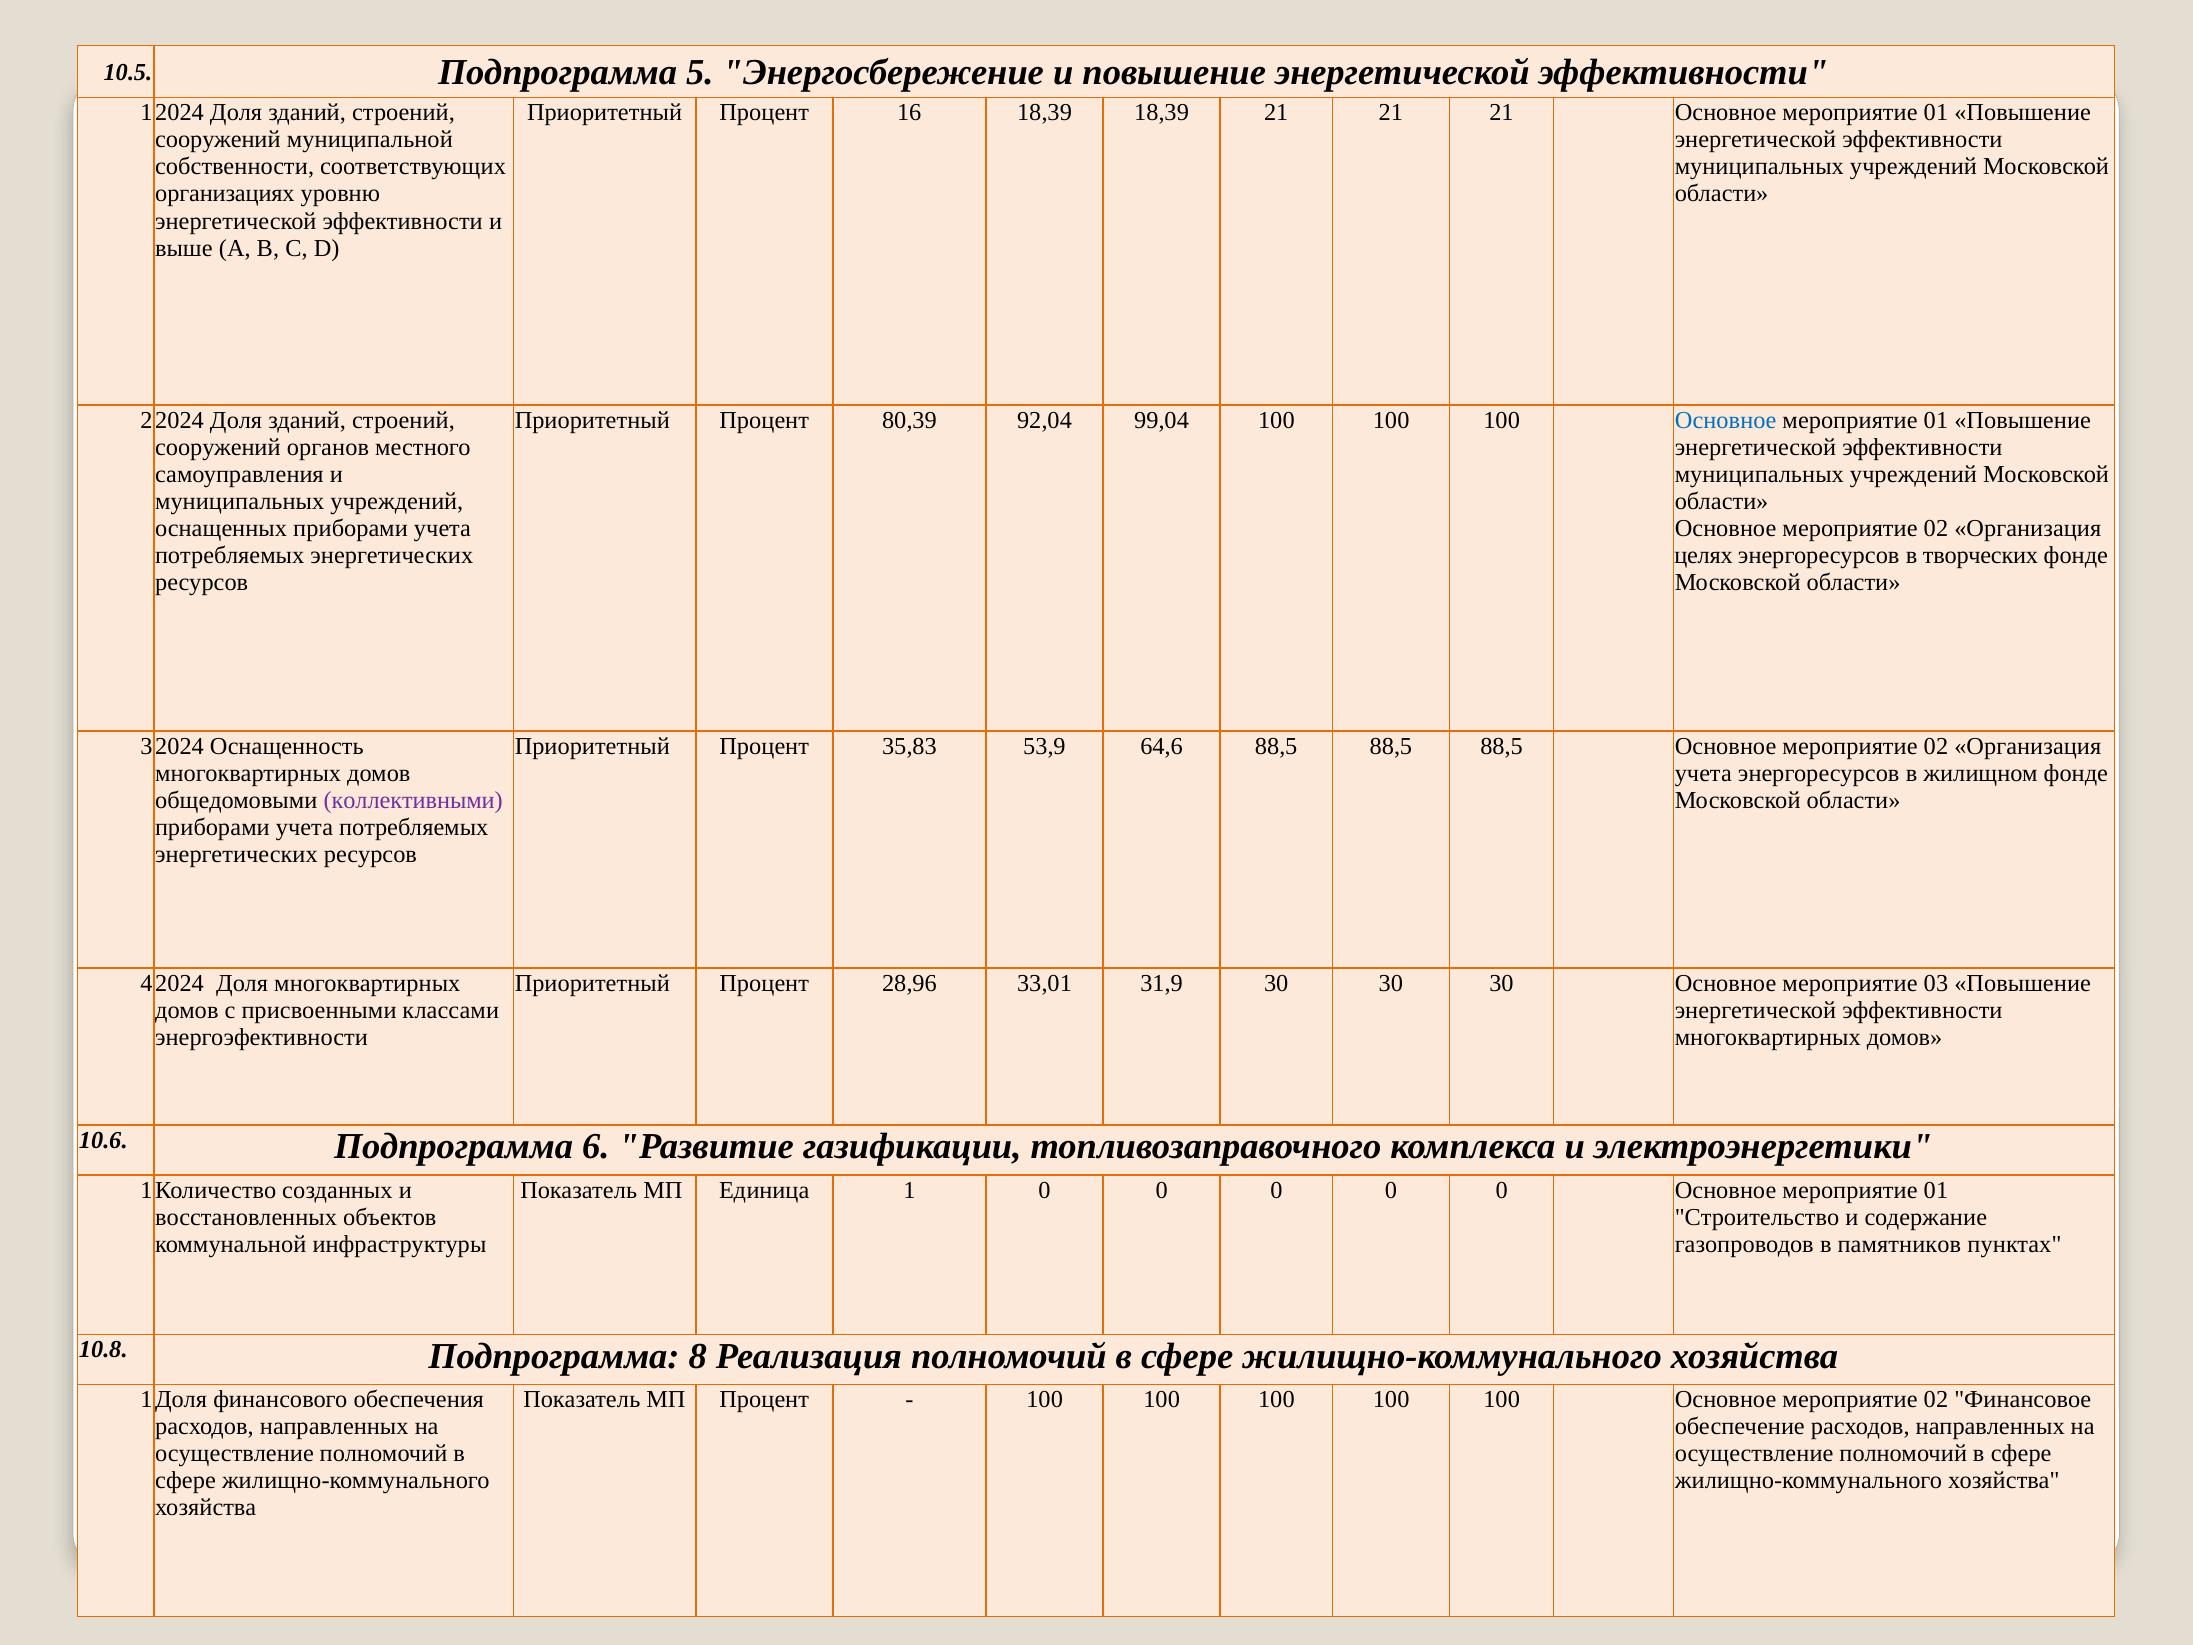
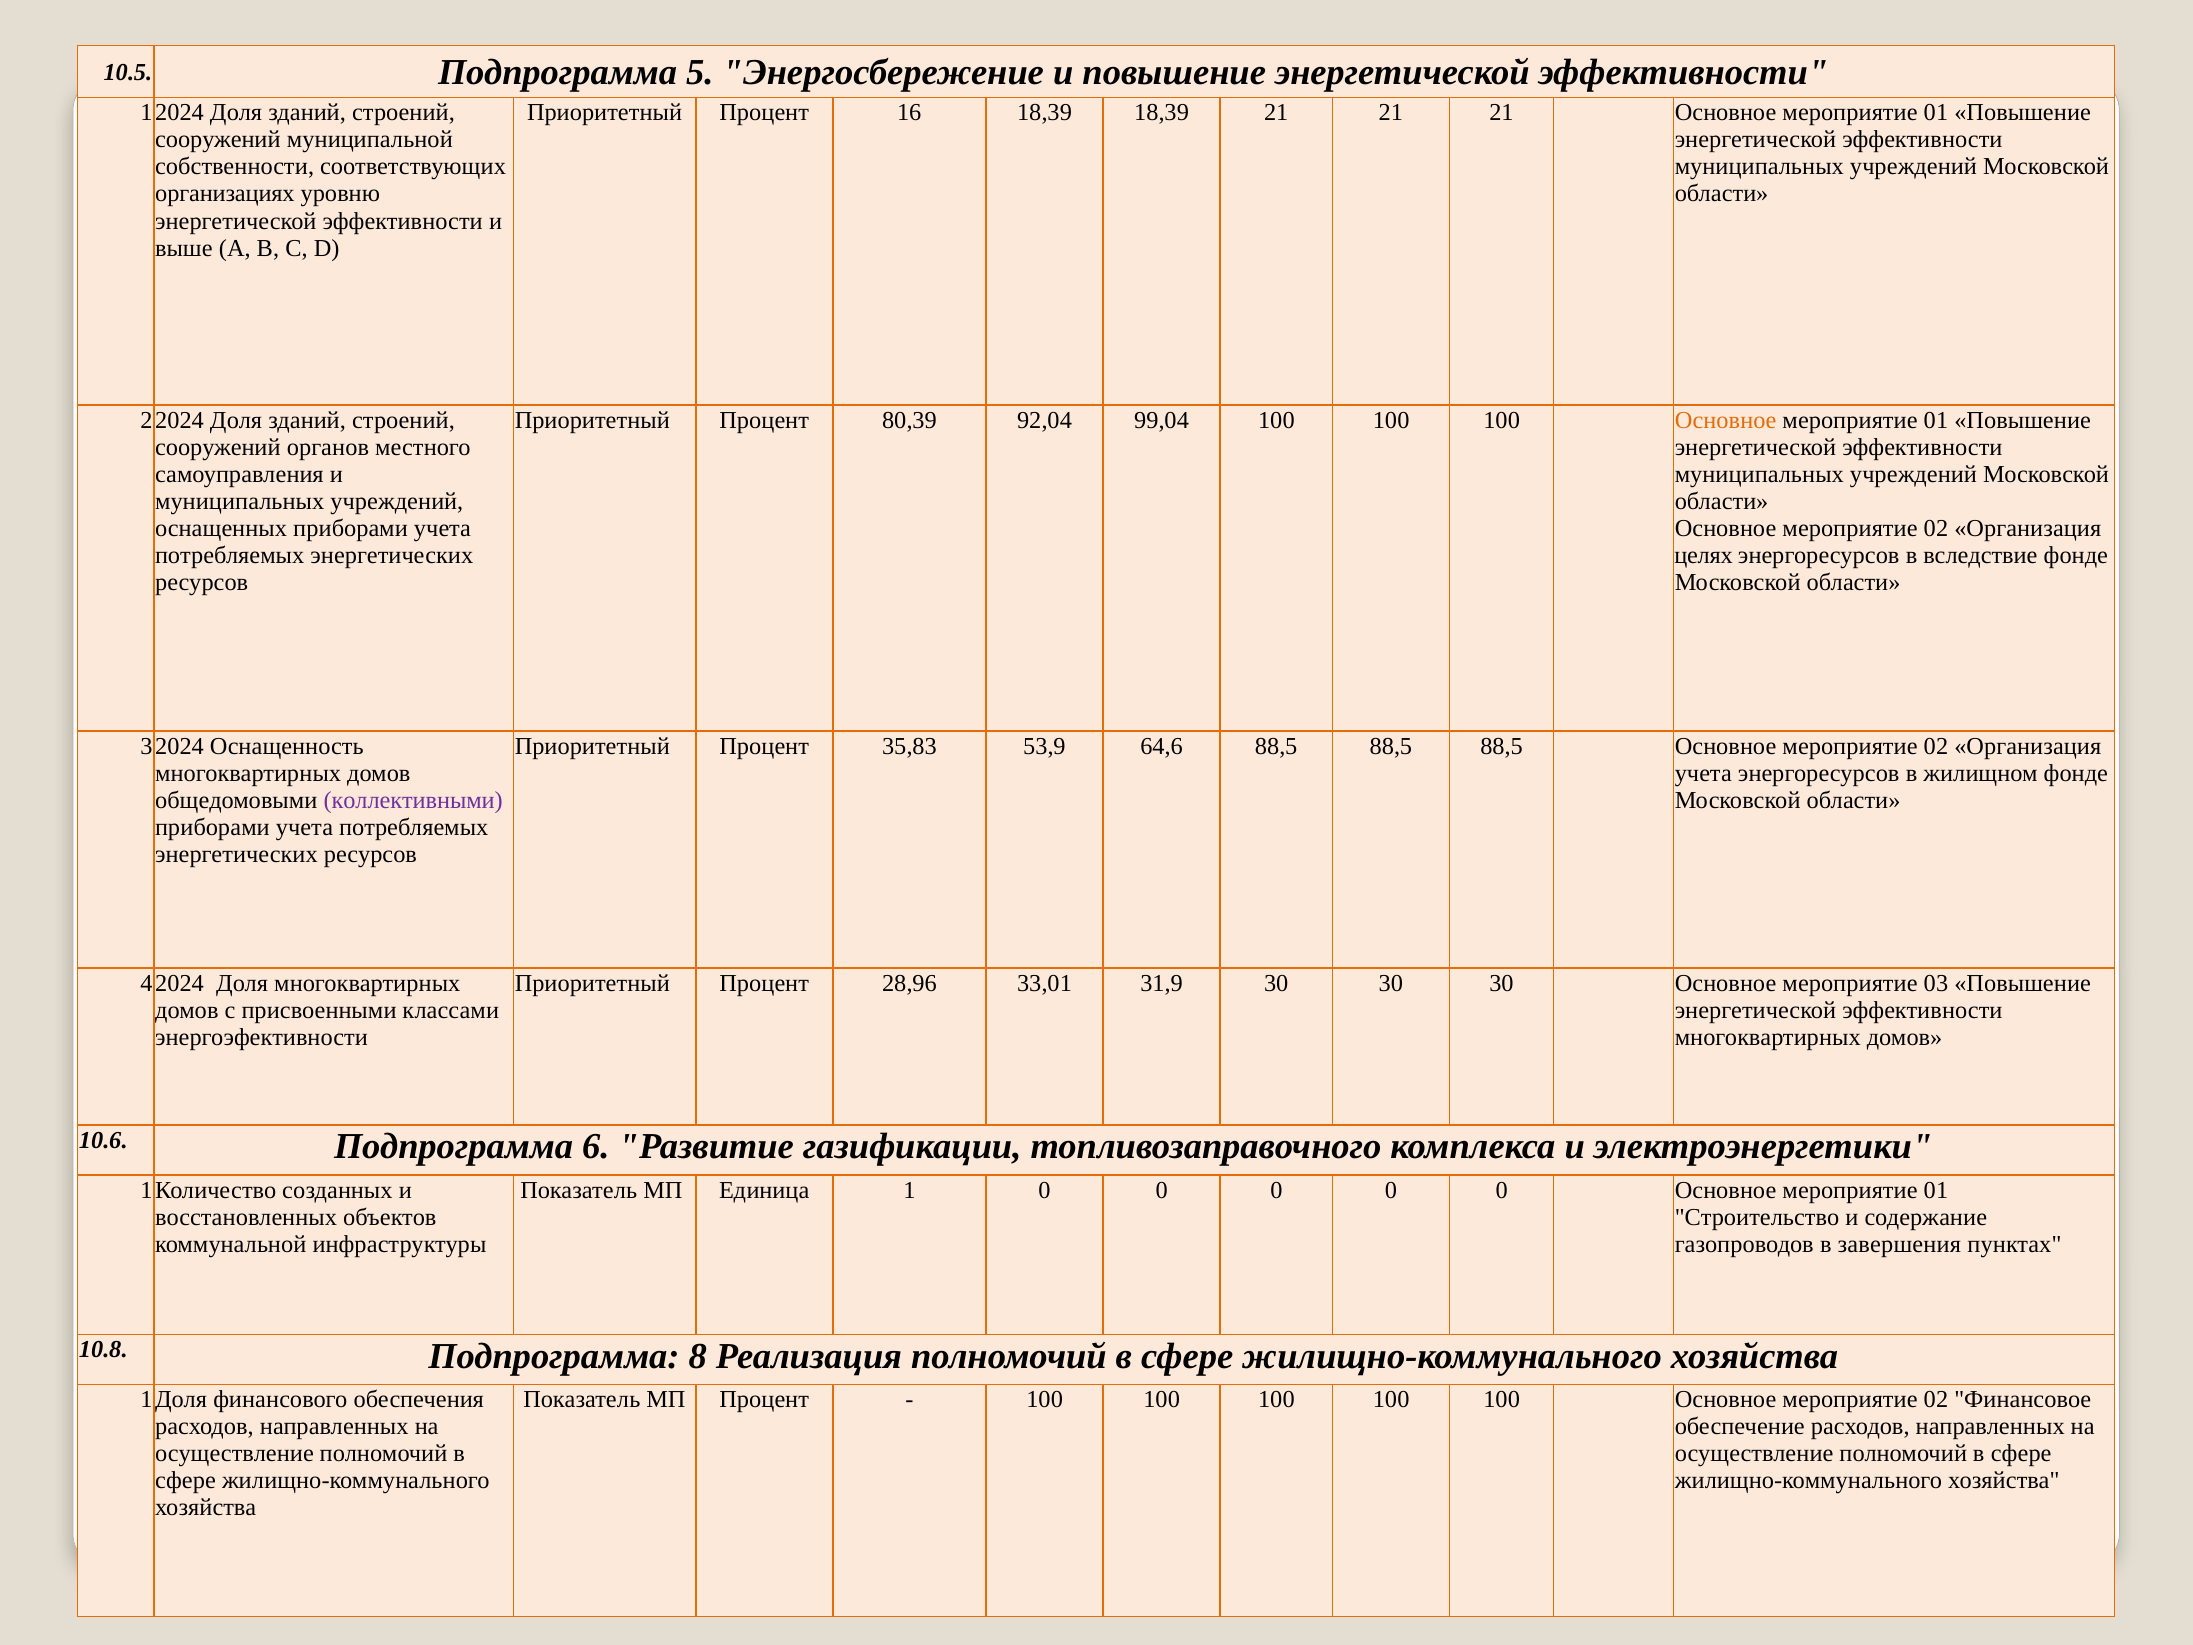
Основное colour: blue -> orange (1726, 420)
творческих: творческих -> вследствие (1980, 555)
памятников: памятников -> завершения (1899, 1244)
